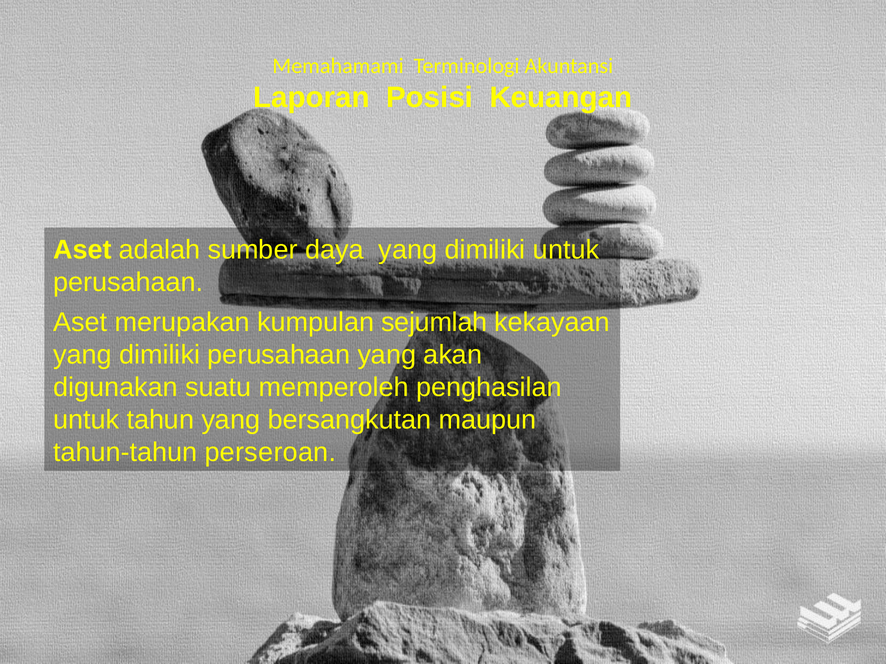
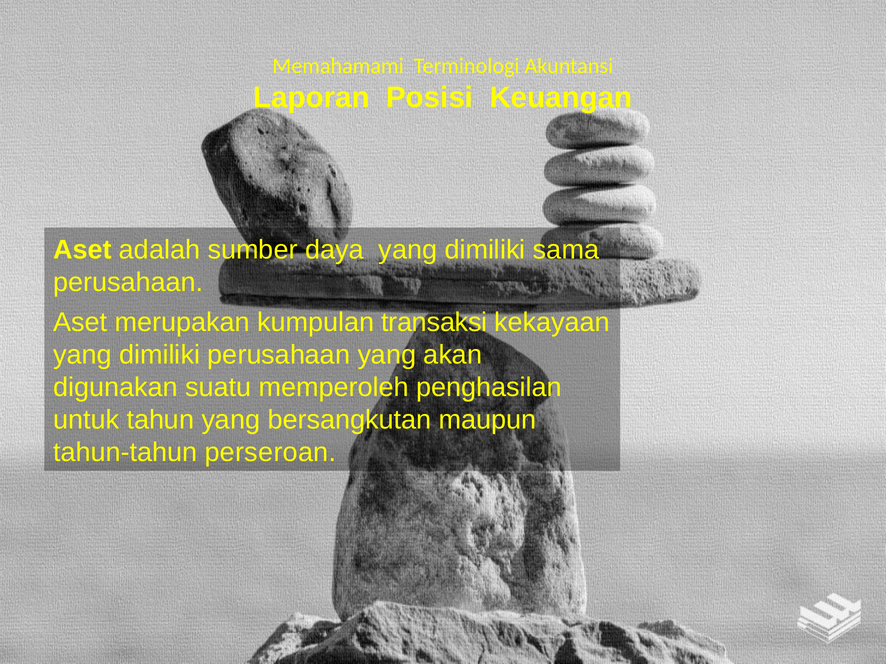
dimiliki untuk: untuk -> sama (566, 250)
sejumlah: sejumlah -> transaksi (434, 323)
